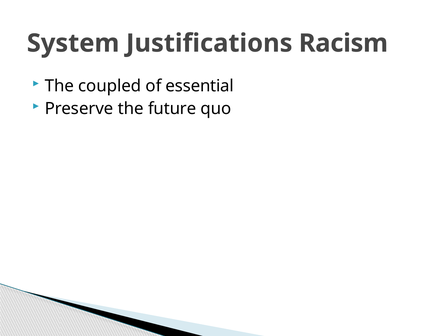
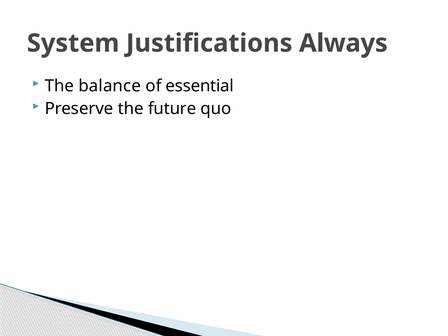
Racism: Racism -> Always (343, 43)
coupled: coupled -> balance (110, 86)
